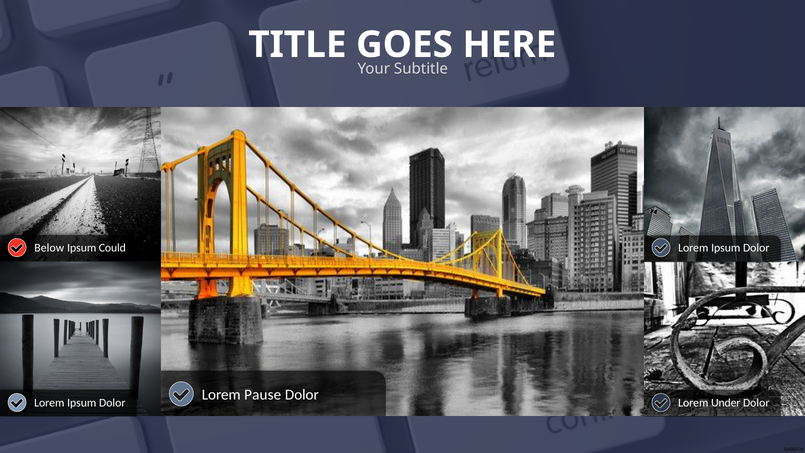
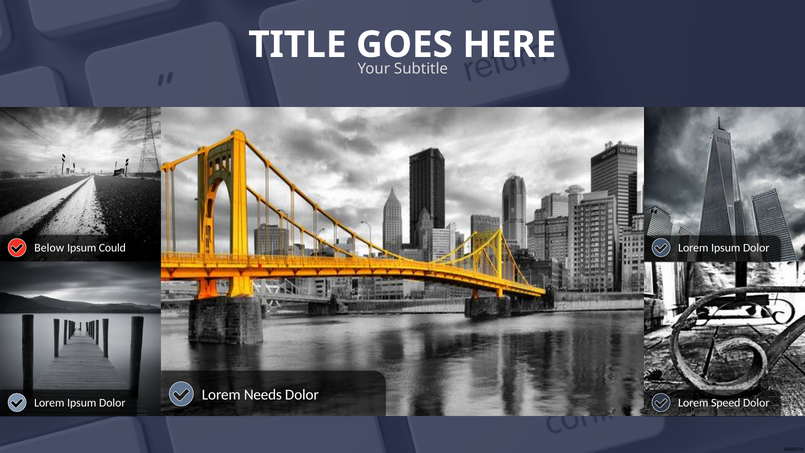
Pause: Pause -> Needs (263, 395)
Under: Under -> Speed (726, 403)
